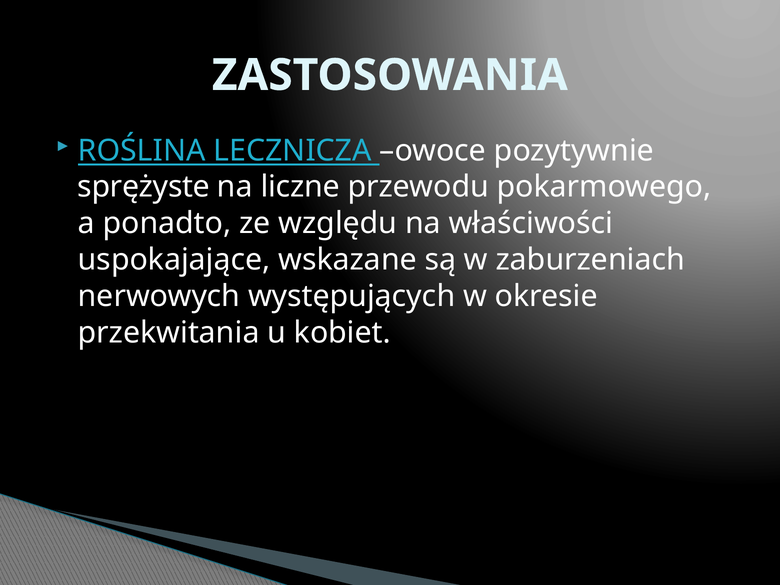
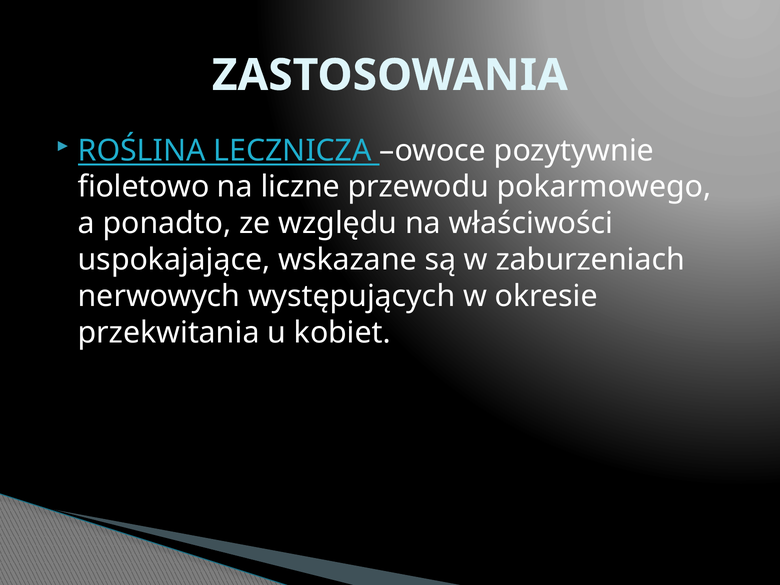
sprężyste: sprężyste -> fioletowo (144, 187)
